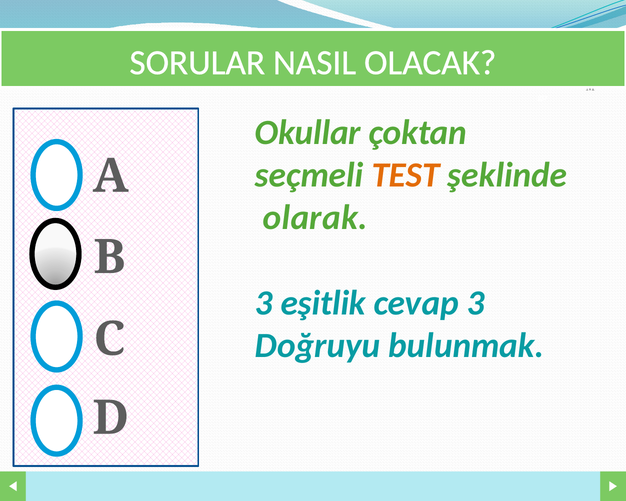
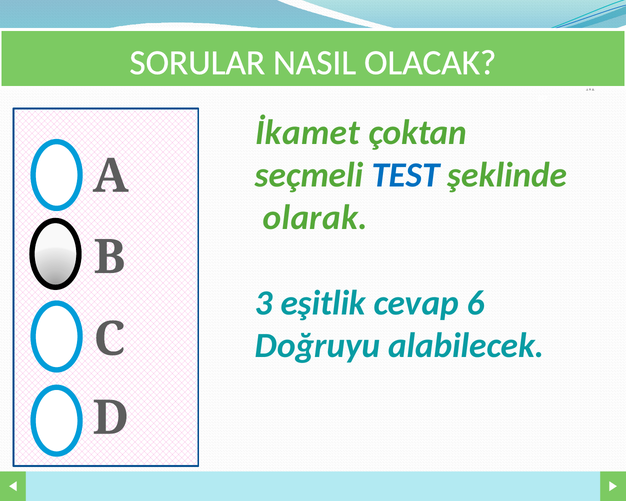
Okullar: Okullar -> İkamet (308, 133)
TEST colour: orange -> blue (406, 175)
cevap 3: 3 -> 6 (476, 303)
bulunmak: bulunmak -> alabilecek (466, 346)
